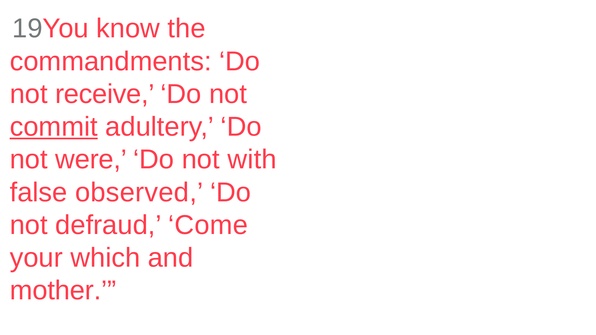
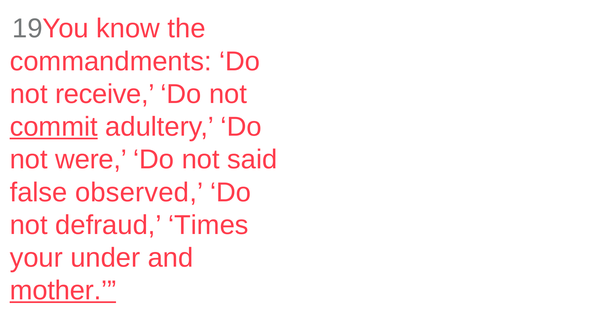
with: with -> said (252, 160)
Come: Come -> Times (208, 225)
which: which -> under (105, 258)
mother underline: none -> present (63, 291)
